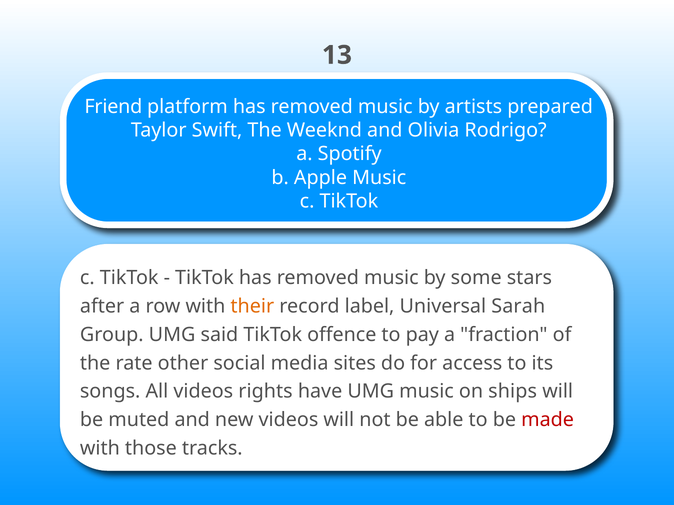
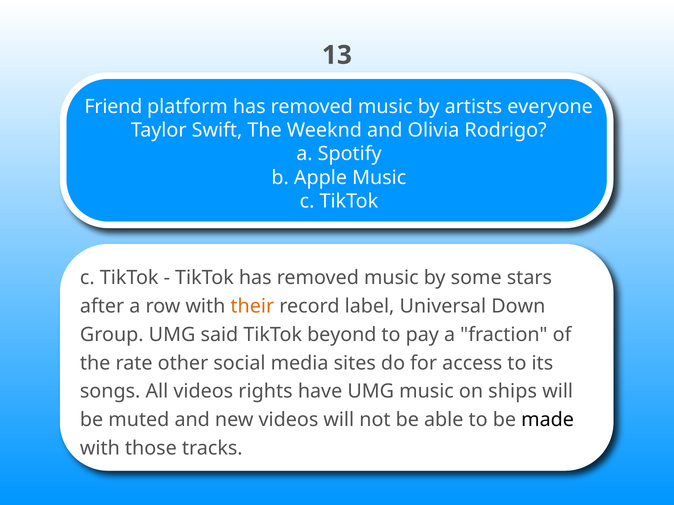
prepared: prepared -> everyone (550, 107)
Sarah: Sarah -> Down (518, 307)
offence: offence -> beyond (342, 335)
made colour: red -> black (548, 420)
